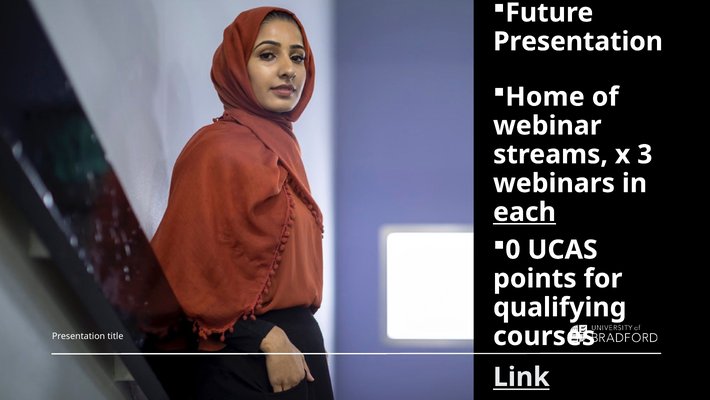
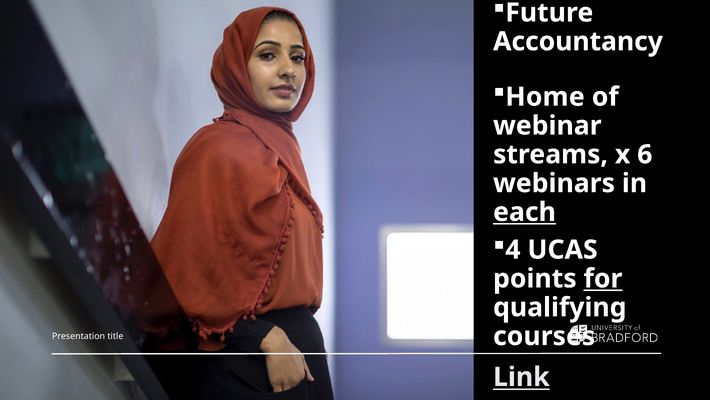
Presentation: Presentation -> Accountancy (578, 41)
3: 3 -> 6 (645, 154)
0: 0 -> 4 (513, 249)
for underline: none -> present (603, 278)
